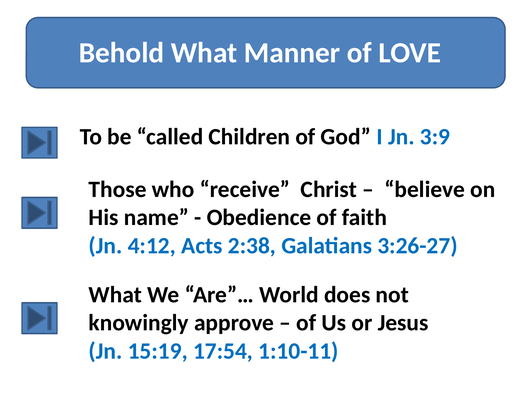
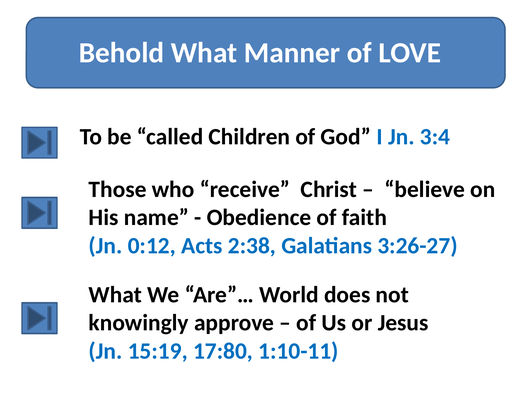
3:9: 3:9 -> 3:4 (435, 137)
4:12: 4:12 -> 0:12 (152, 246)
17:54: 17:54 -> 17:80 (223, 351)
